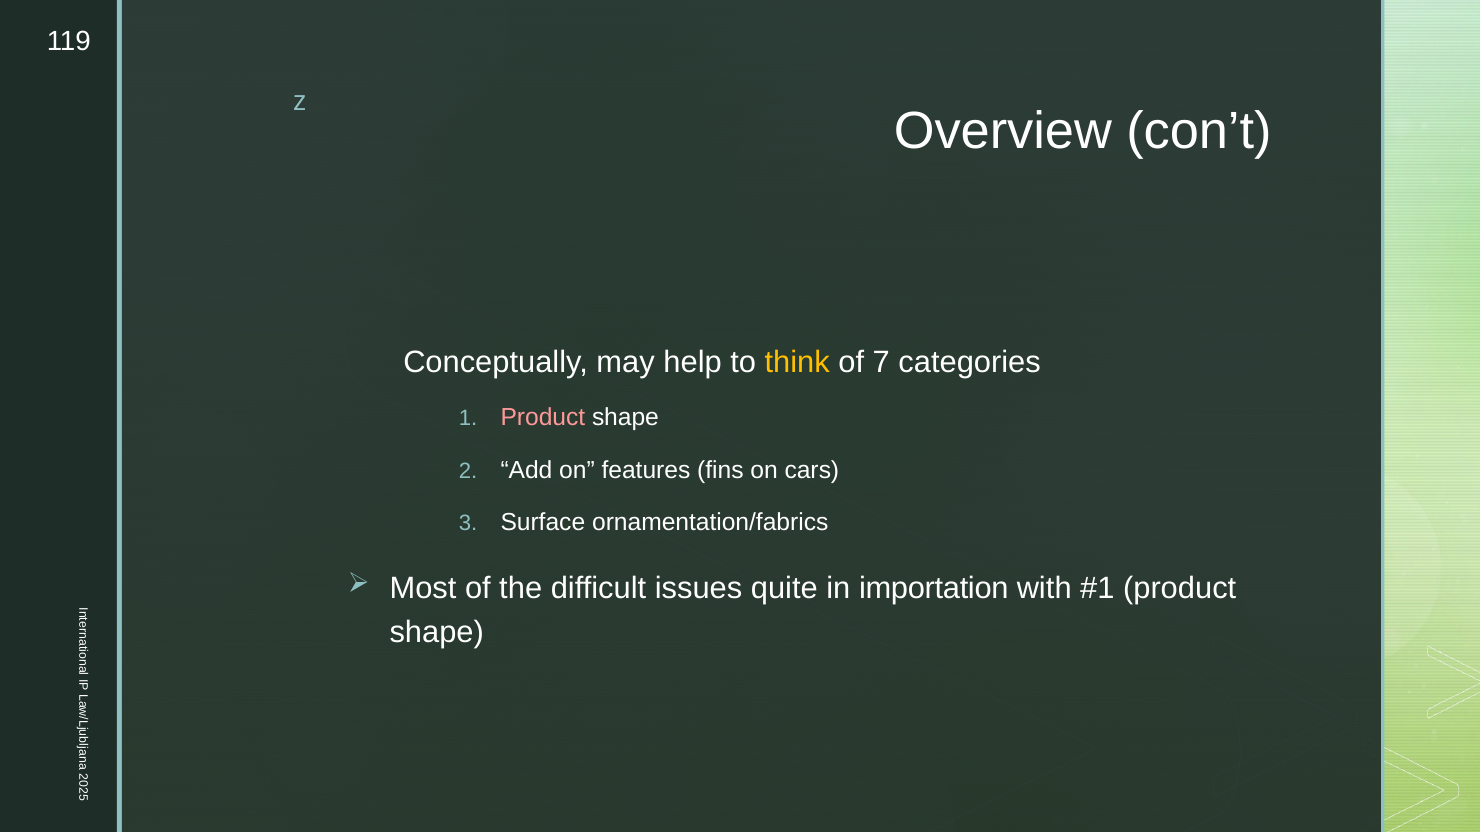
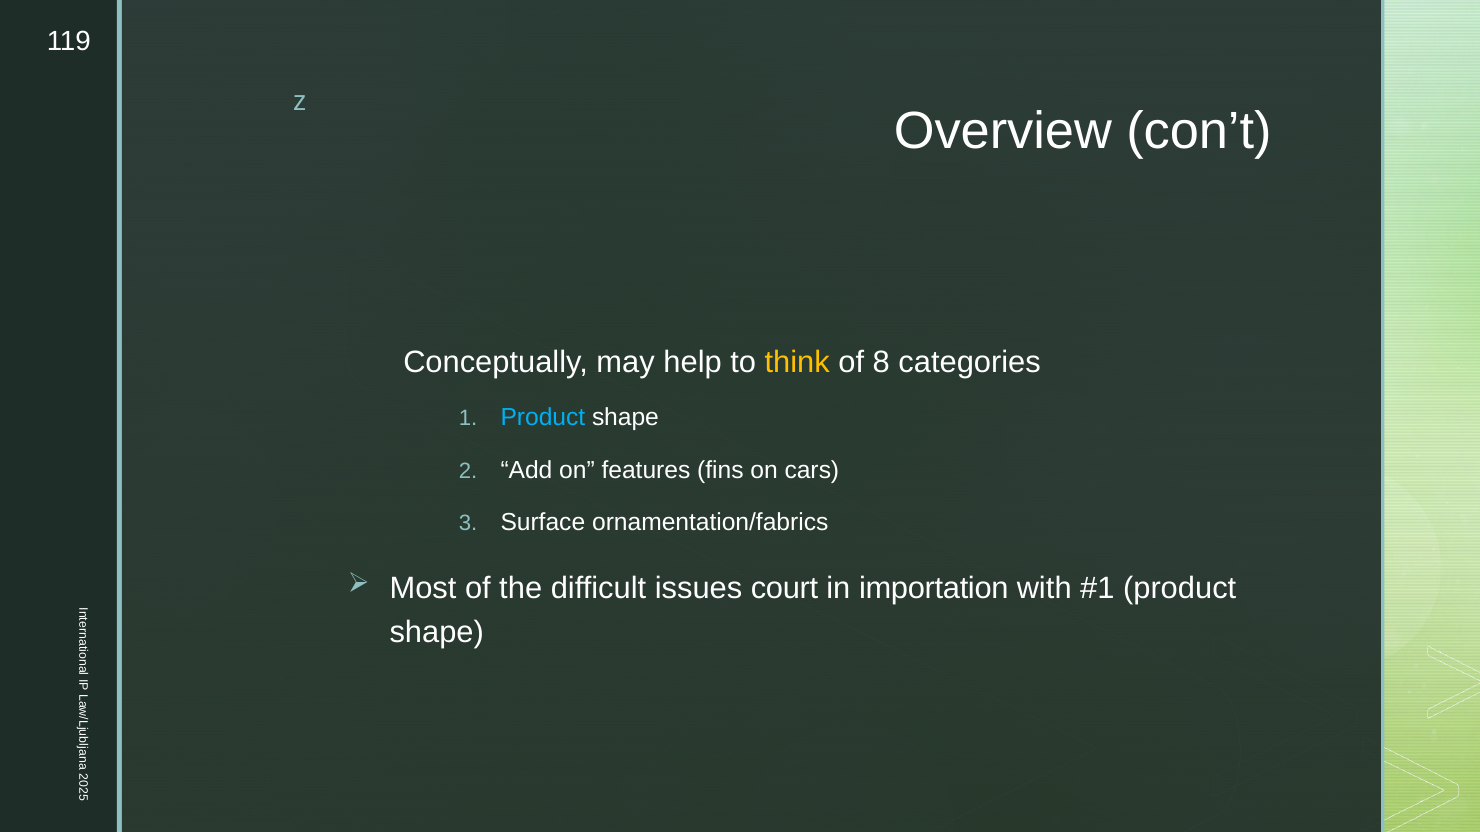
7: 7 -> 8 (881, 362)
Product colour: pink -> light blue (543, 418)
quite: quite -> court (785, 589)
